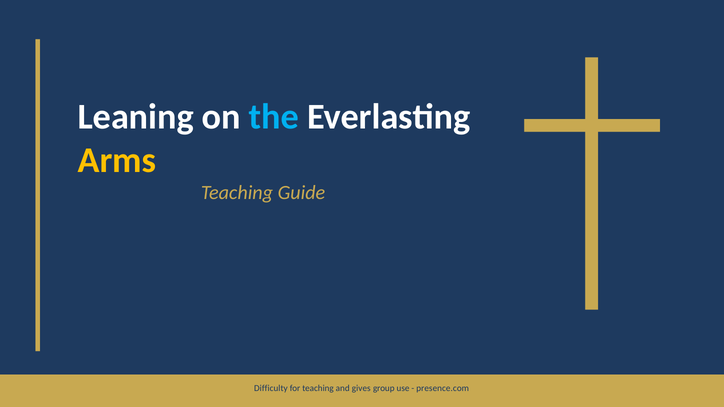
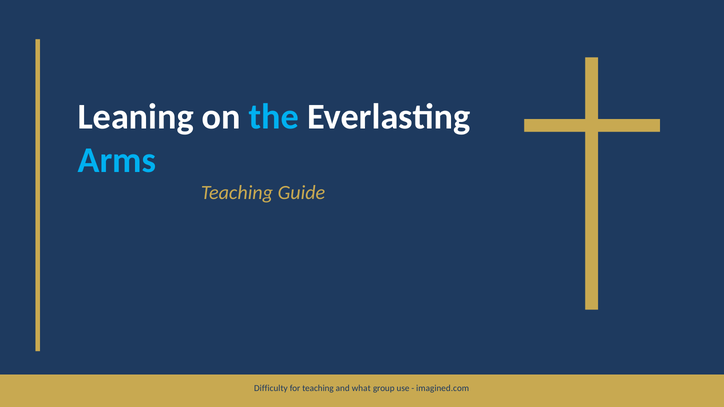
Arms colour: yellow -> light blue (117, 160)
gives: gives -> what (361, 388)
presence.com: presence.com -> imagined.com (443, 388)
